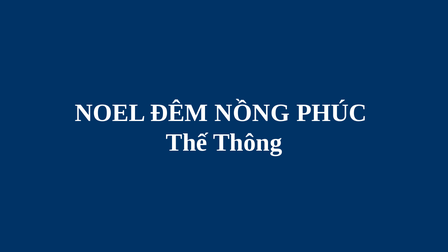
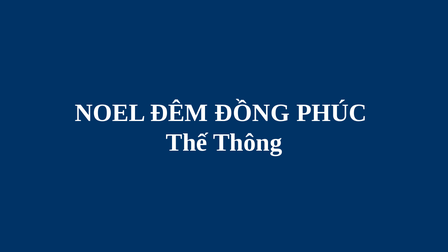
NỒNG: NỒNG -> ĐỒNG (252, 113)
